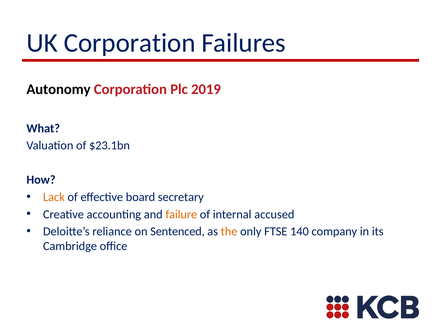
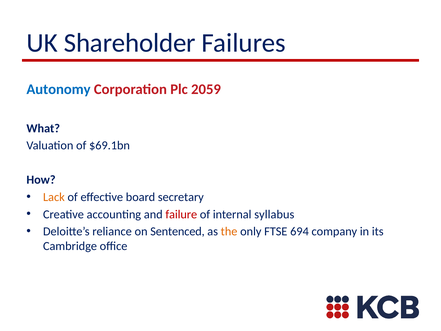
UK Corporation: Corporation -> Shareholder (130, 43)
Autonomy colour: black -> blue (59, 89)
2019: 2019 -> 2059 (206, 89)
$23.1bn: $23.1bn -> $69.1bn (110, 145)
failure colour: orange -> red (181, 214)
accused: accused -> syllabus (274, 214)
140: 140 -> 694 (299, 231)
